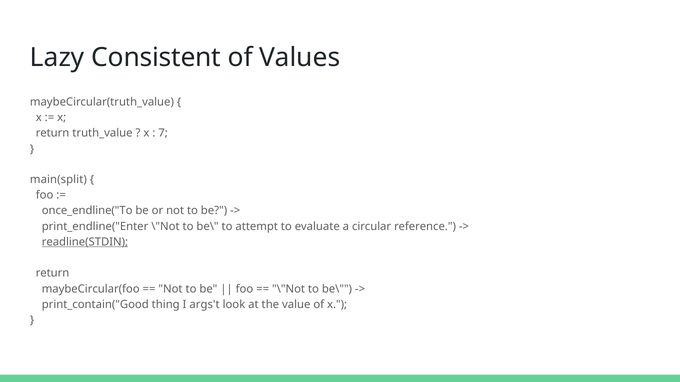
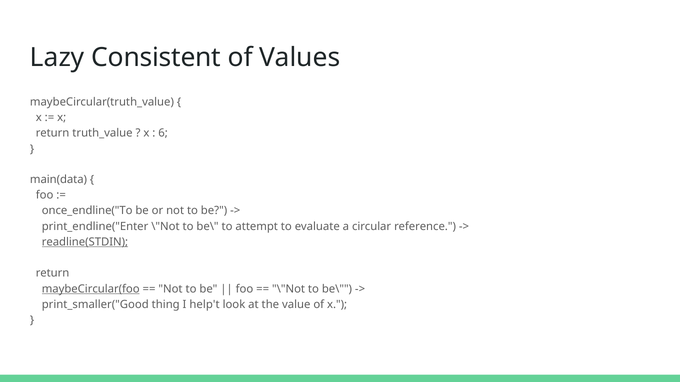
7: 7 -> 6 (163, 133)
main(split: main(split -> main(data (58, 180)
maybeCircular(foo underline: none -> present (91, 289)
print_contain("Good: print_contain("Good -> print_smaller("Good (95, 305)
args't: args't -> help't (205, 305)
